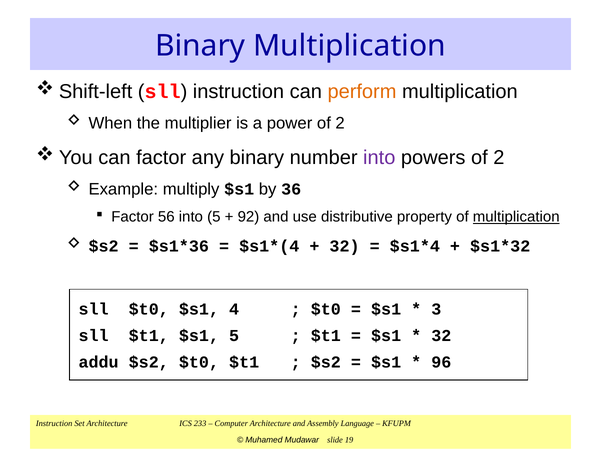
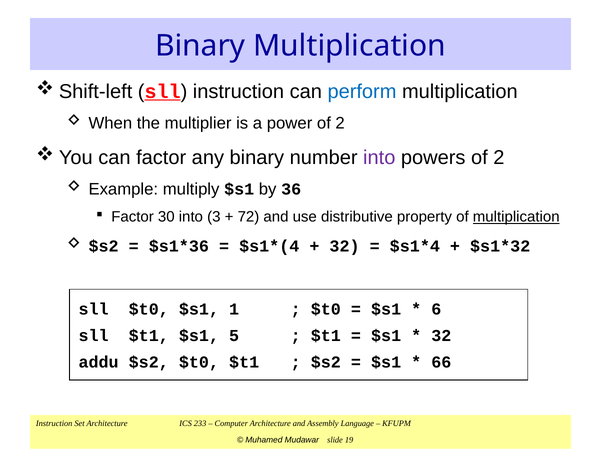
sll underline: none -> present (163, 92)
perform colour: orange -> blue (362, 92)
56: 56 -> 30 (166, 217)
into 5: 5 -> 3 (214, 217)
92: 92 -> 72 (248, 217)
4: 4 -> 1 (234, 310)
3: 3 -> 6 (436, 310)
96: 96 -> 66 (441, 363)
